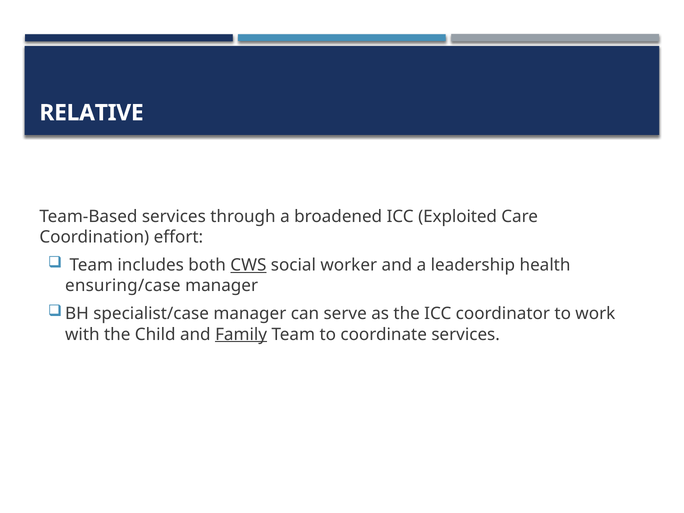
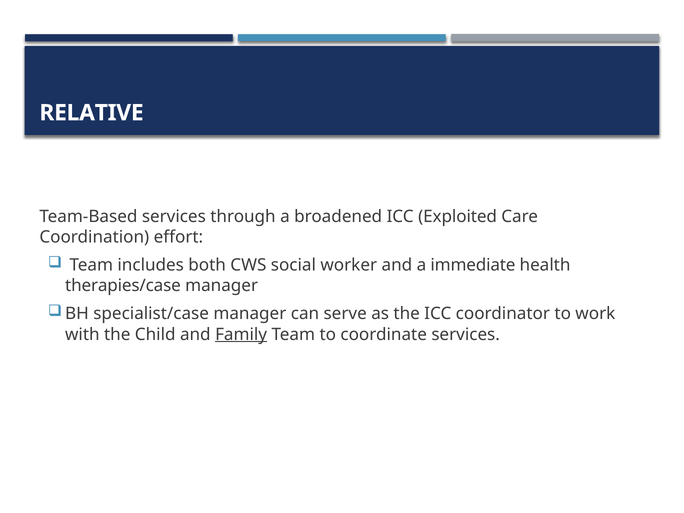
CWS underline: present -> none (248, 265)
leadership: leadership -> immediate (473, 265)
ensuring/case: ensuring/case -> therapies/case (123, 286)
